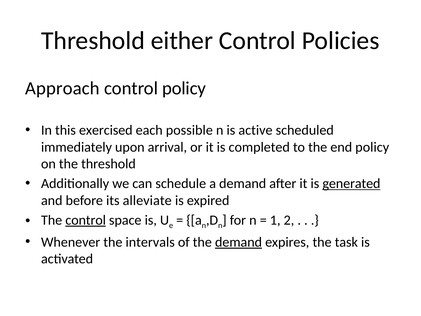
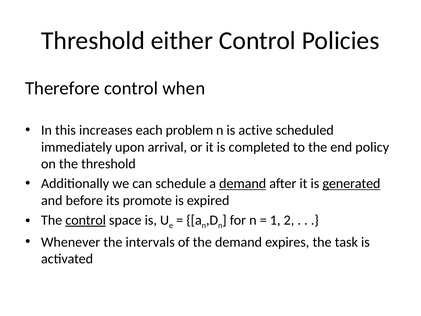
Approach: Approach -> Therefore (63, 88)
control policy: policy -> when (184, 88)
exercised: exercised -> increases (106, 130)
possible: possible -> problem (189, 130)
demand underline: none -> present (243, 183)
alleviate: alleviate -> promote (147, 200)
demand underline: present -> none (239, 242)
